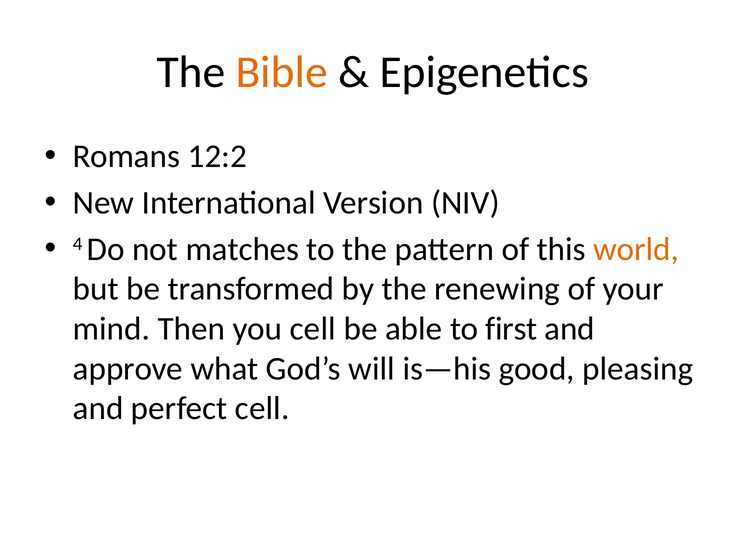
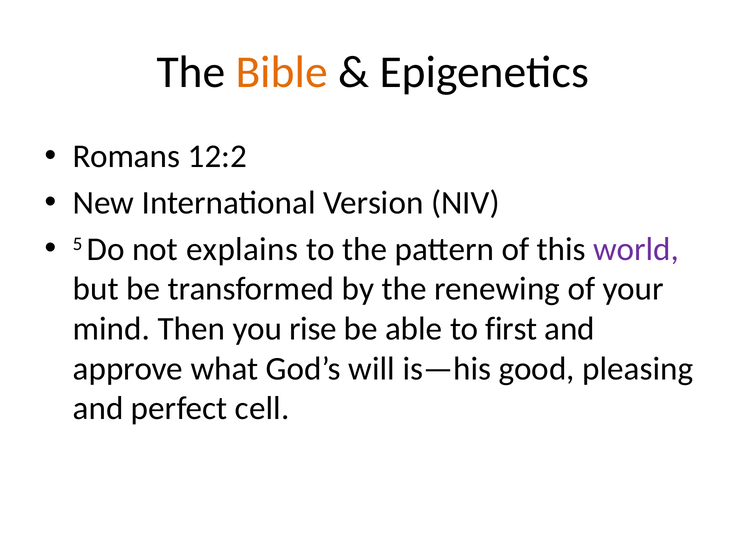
4: 4 -> 5 (78, 244)
matches: matches -> explains (242, 249)
world colour: orange -> purple (636, 249)
you cell: cell -> rise (313, 329)
